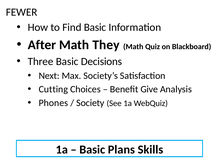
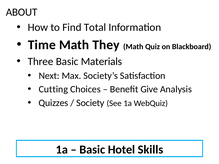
FEWER: FEWER -> ABOUT (22, 12)
Find Basic: Basic -> Total (95, 27)
After: After -> Time (42, 45)
Decisions: Decisions -> Materials (102, 61)
Phones: Phones -> Quizzes (53, 103)
Plans: Plans -> Hotel (121, 150)
